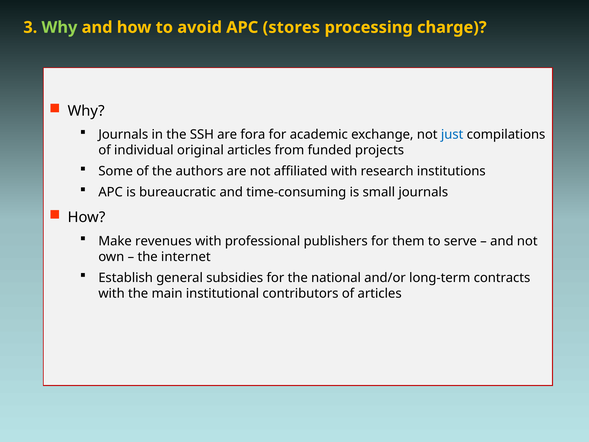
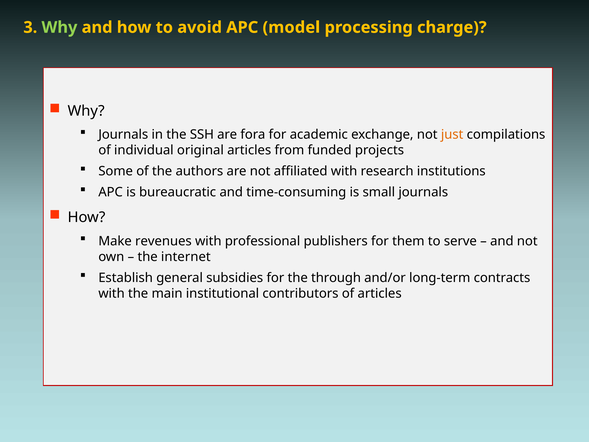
stores: stores -> model (291, 27)
just colour: blue -> orange (452, 134)
national: national -> through (336, 278)
